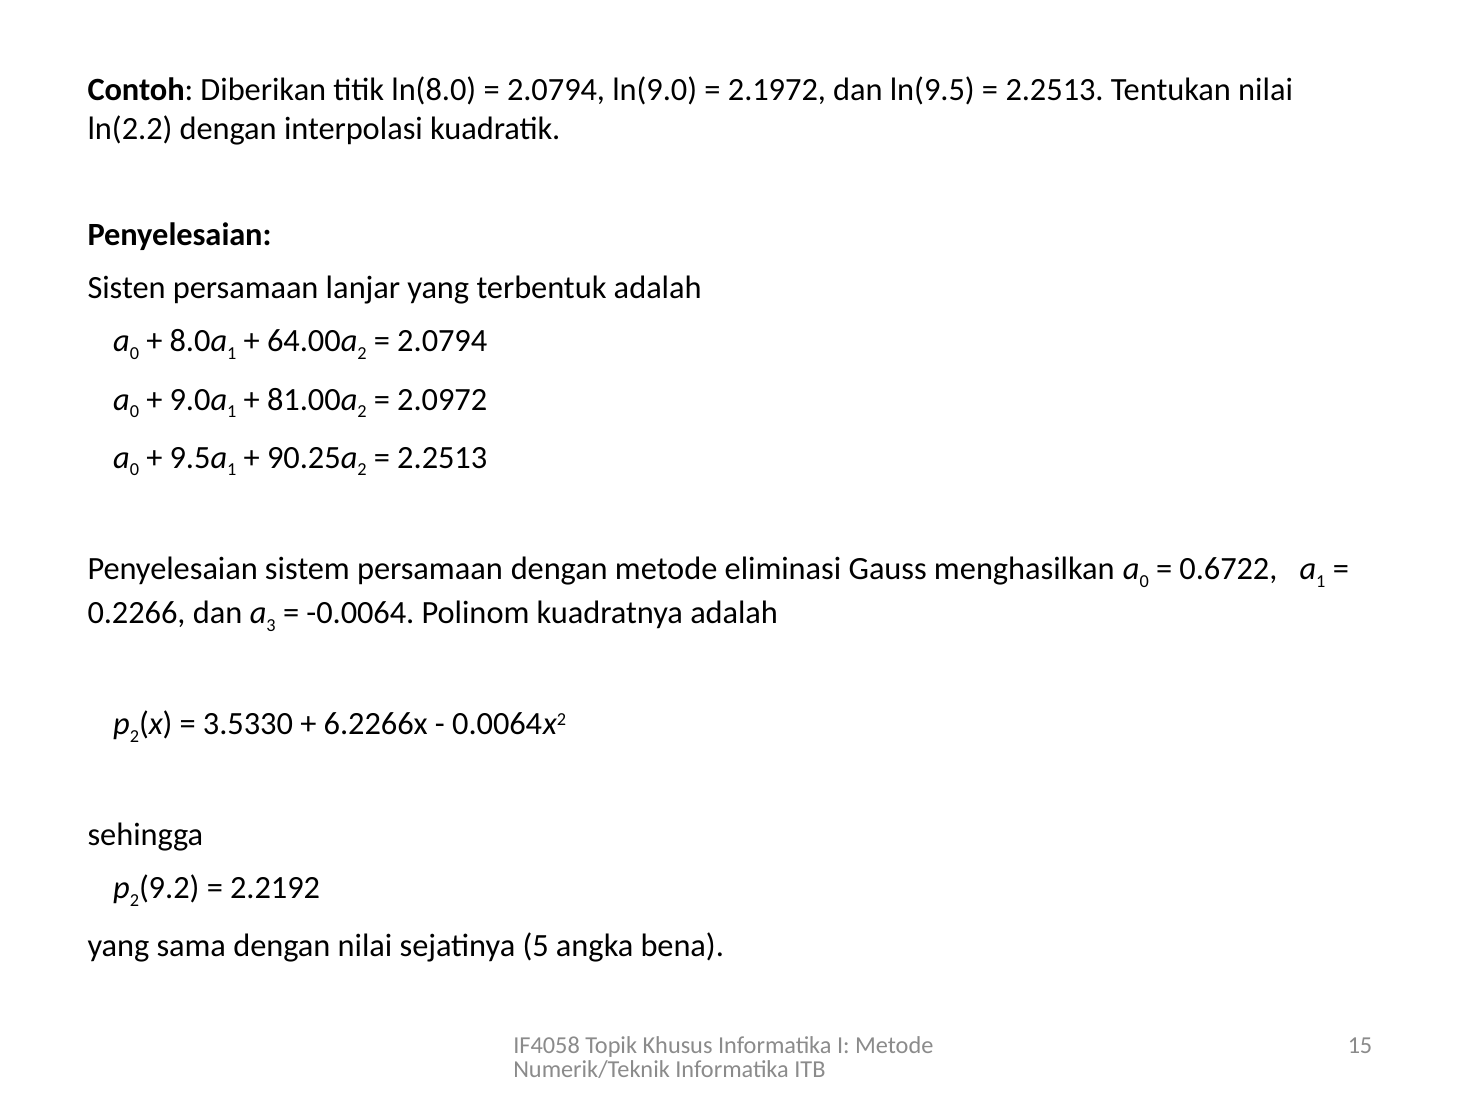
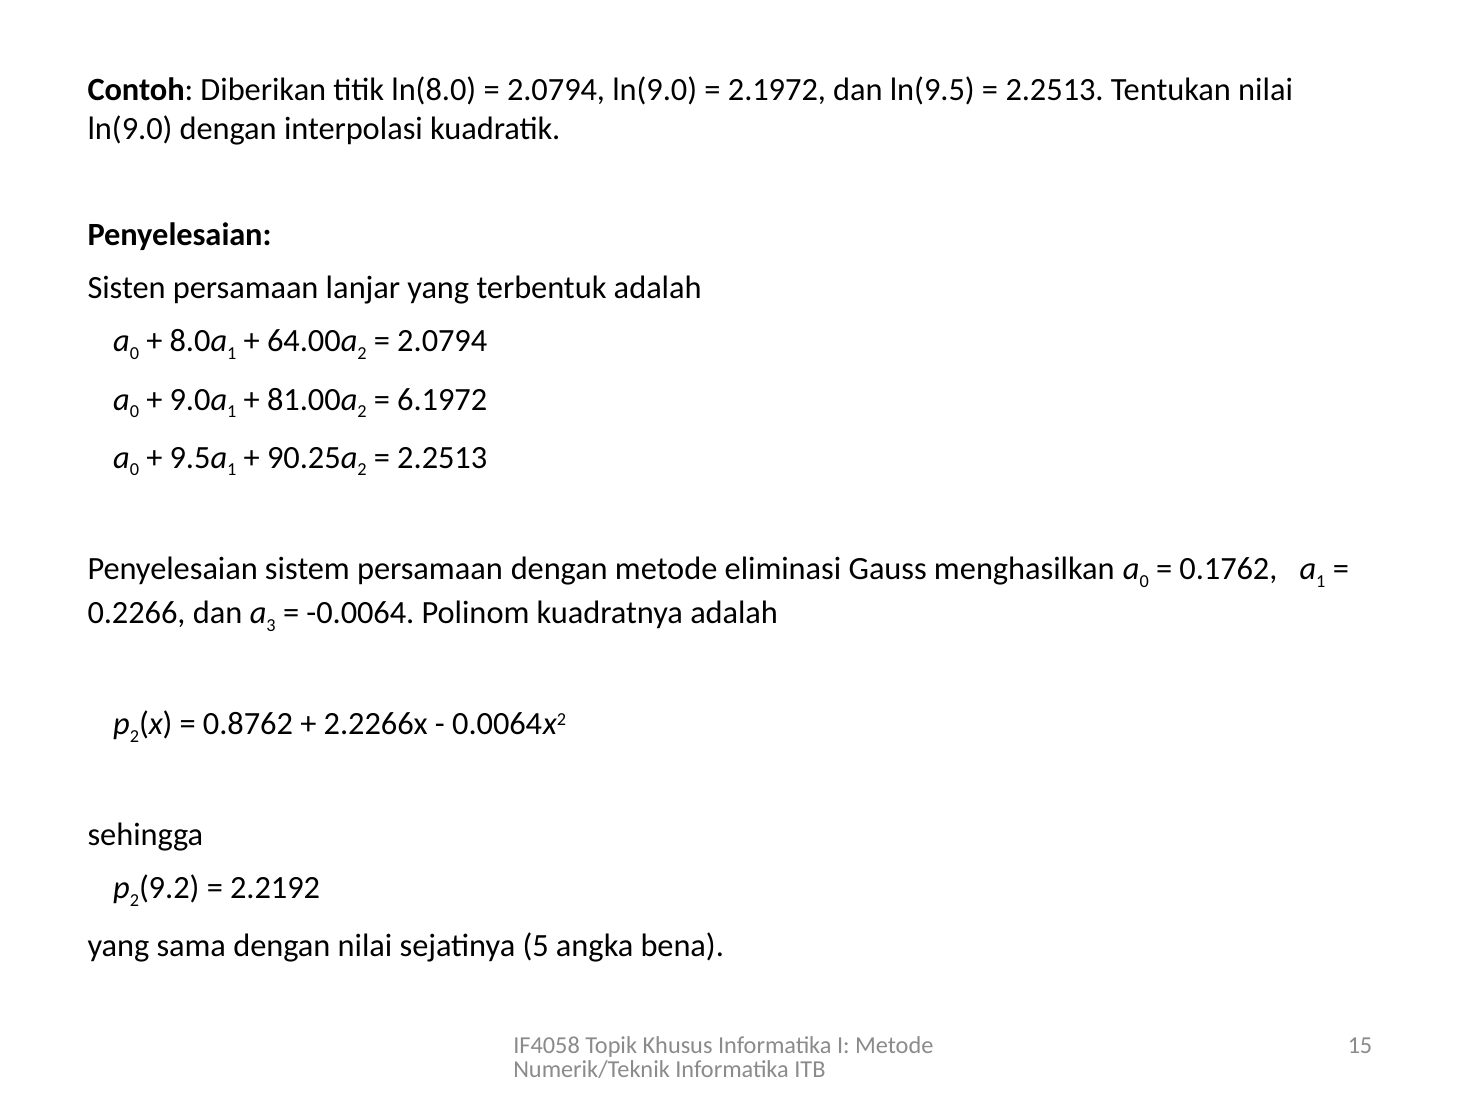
ln(2.2: ln(2.2 -> ln(9.0 (130, 129)
2.0972: 2.0972 -> 6.1972 (442, 399)
0.6722: 0.6722 -> 0.1762 (1228, 569)
3.5330: 3.5330 -> 0.8762 (248, 724)
6.2266x: 6.2266x -> 2.2266x (376, 724)
